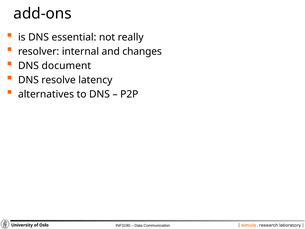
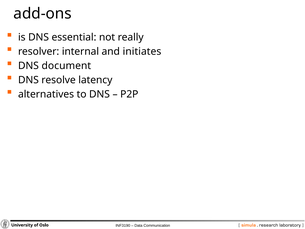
changes: changes -> initiates (142, 51)
